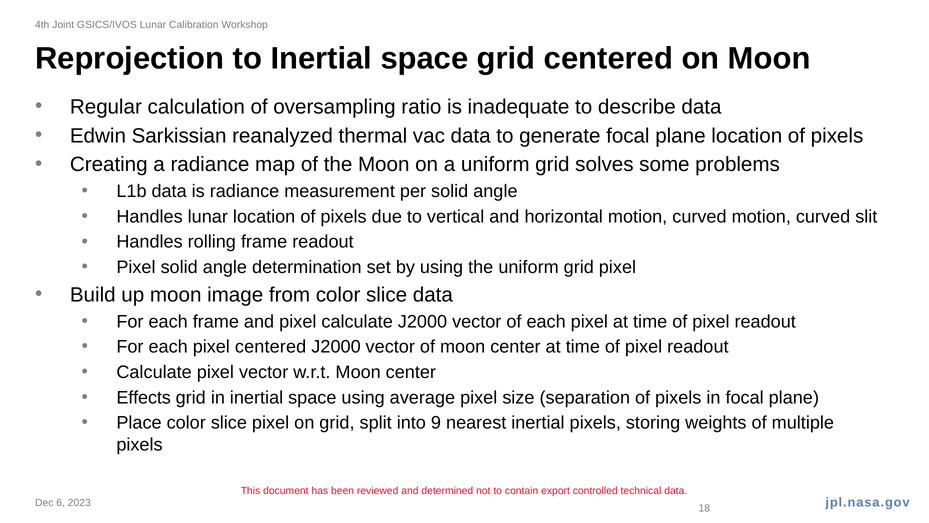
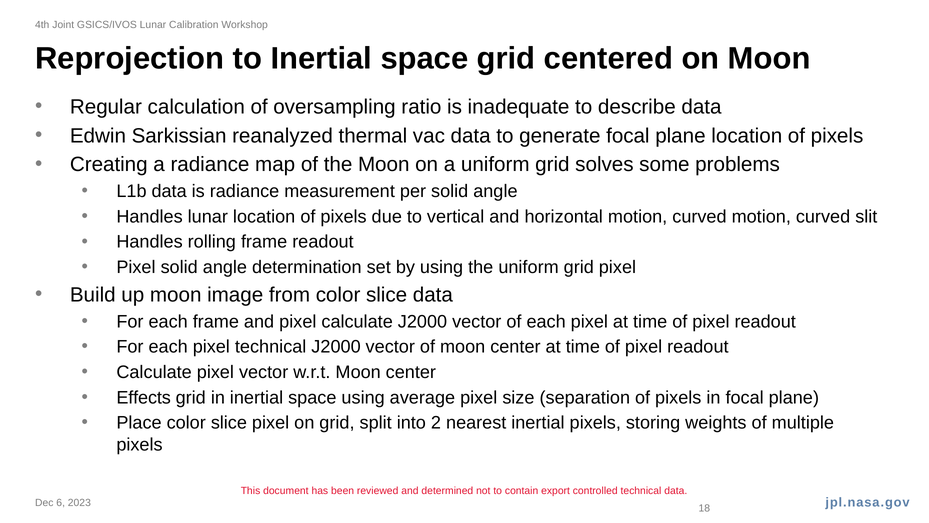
pixel centered: centered -> technical (271, 347)
9: 9 -> 2 (436, 423)
